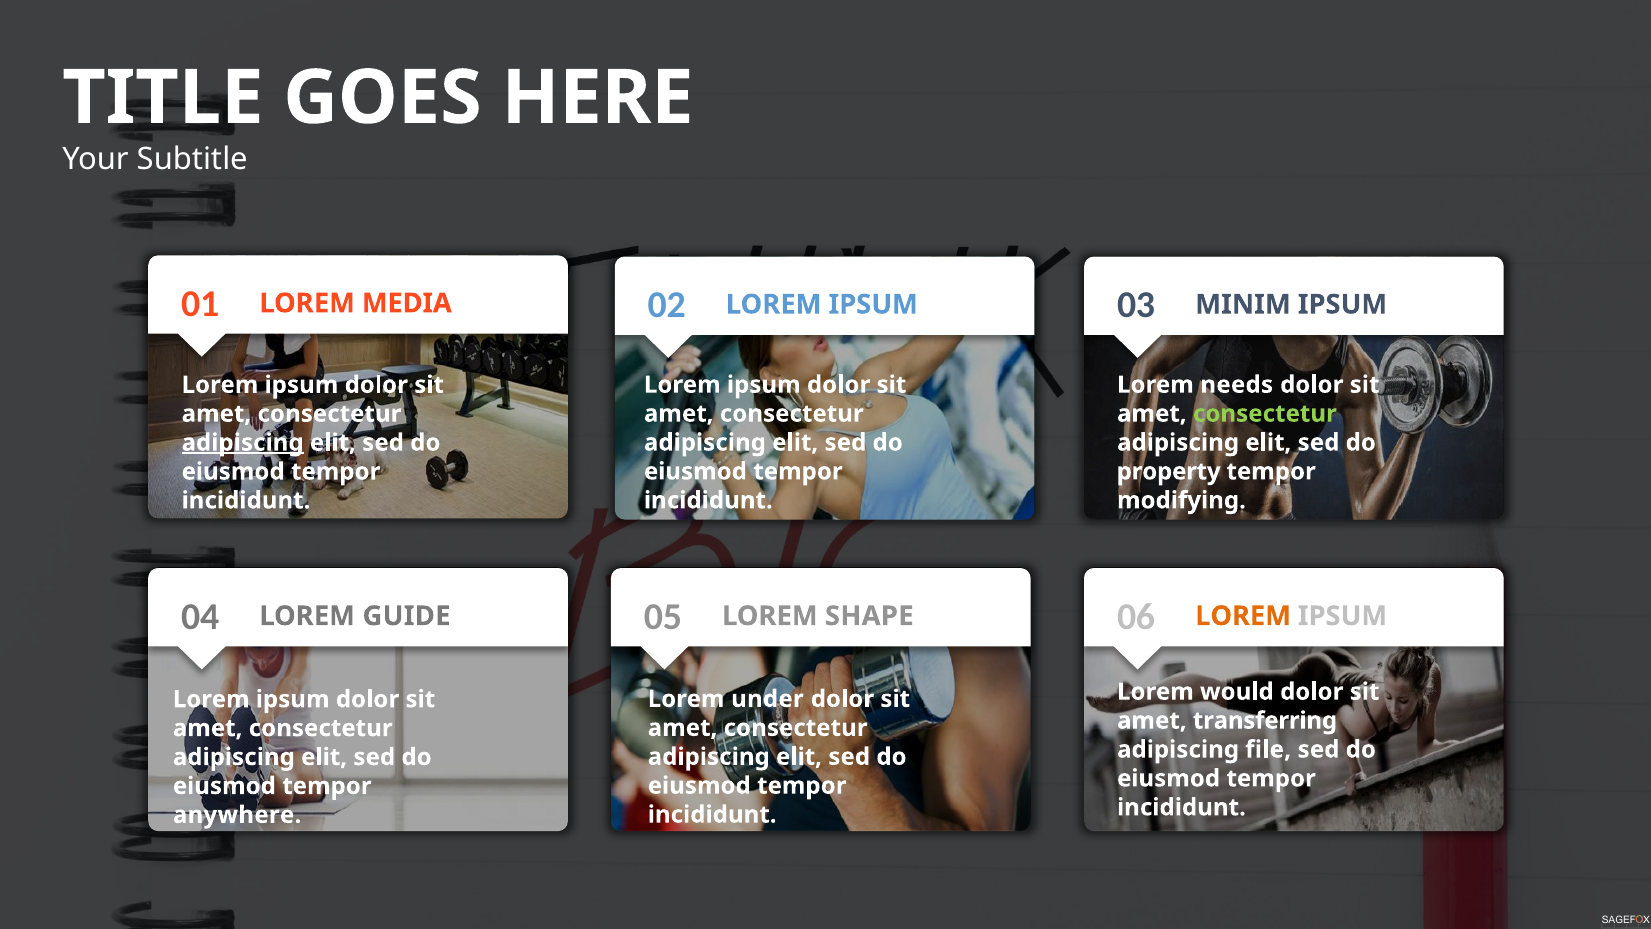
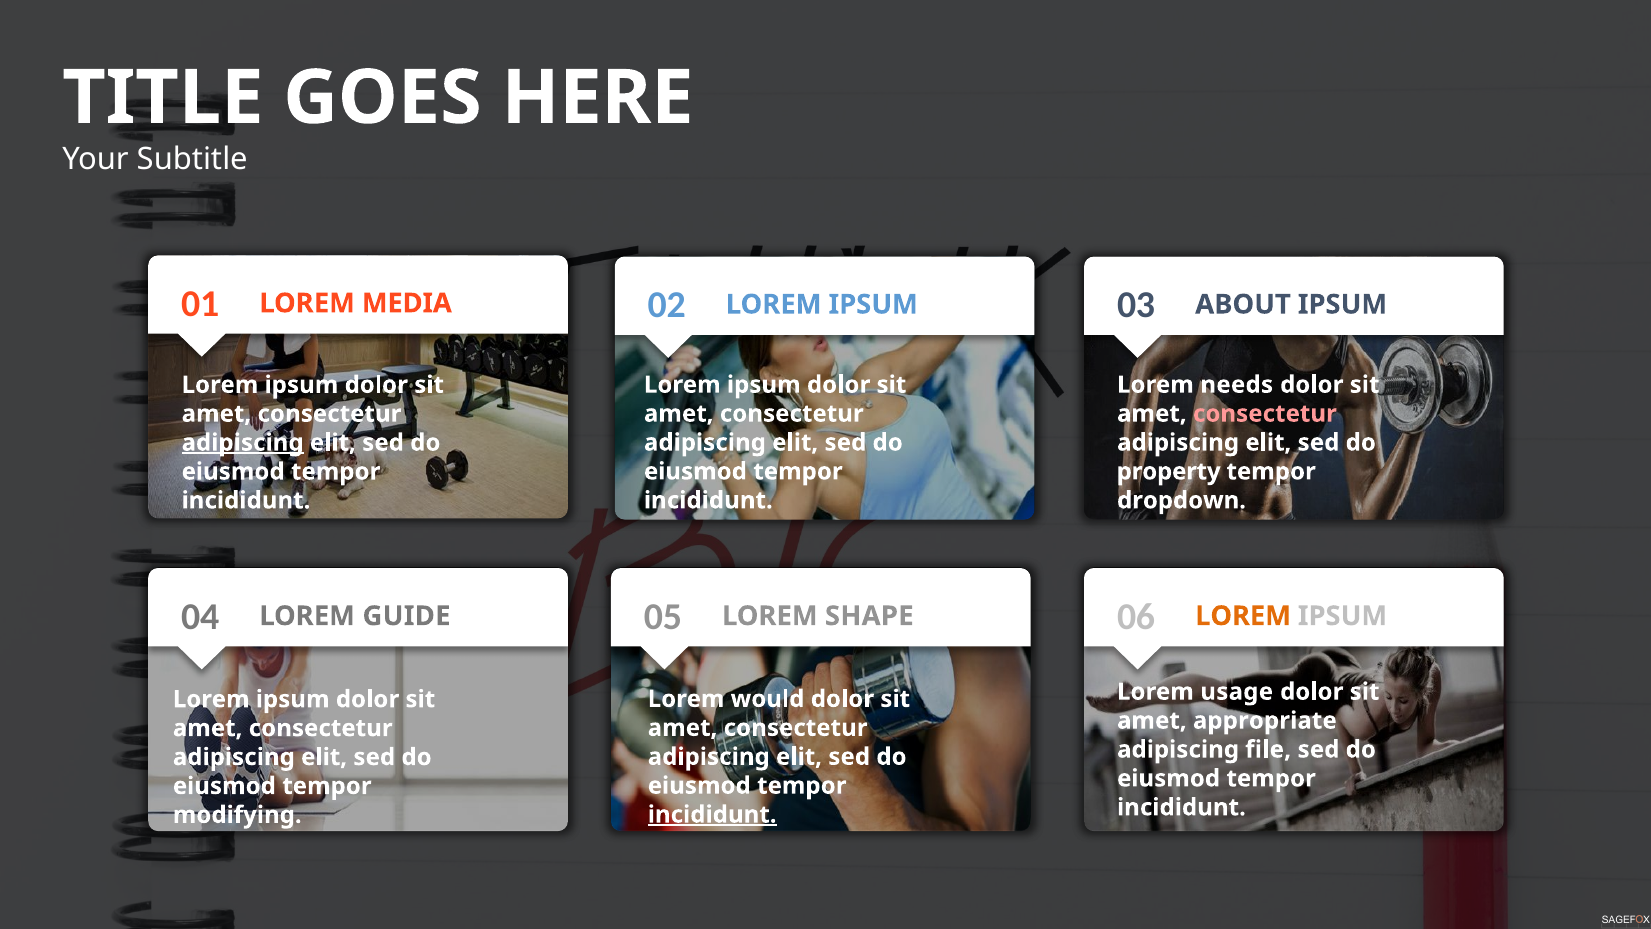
MINIM: MINIM -> ABOUT (1243, 304)
consectetur colour: light green -> pink (1265, 414)
modifying: modifying -> dropdown (1181, 500)
would: would -> usage (1237, 692)
under: under -> would (768, 699)
transferring: transferring -> appropriate (1265, 720)
incididunt underline: none -> present (712, 814)
anywhere: anywhere -> modifying (237, 815)
